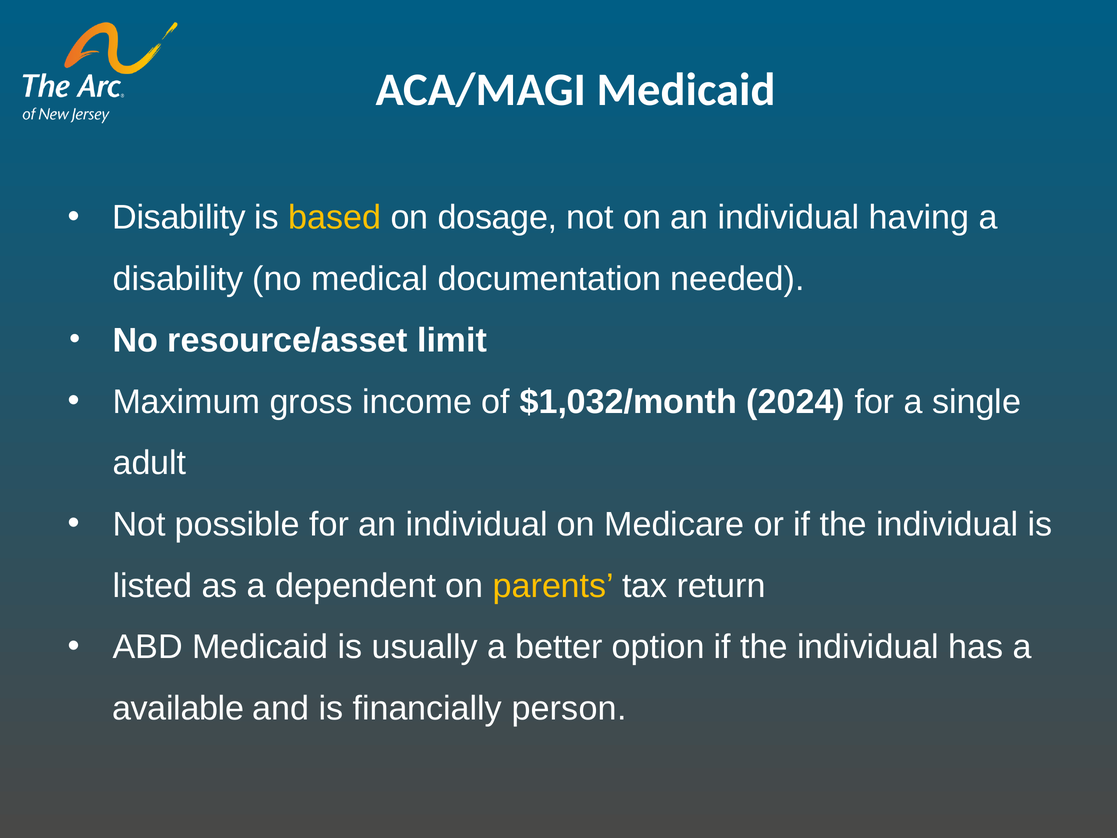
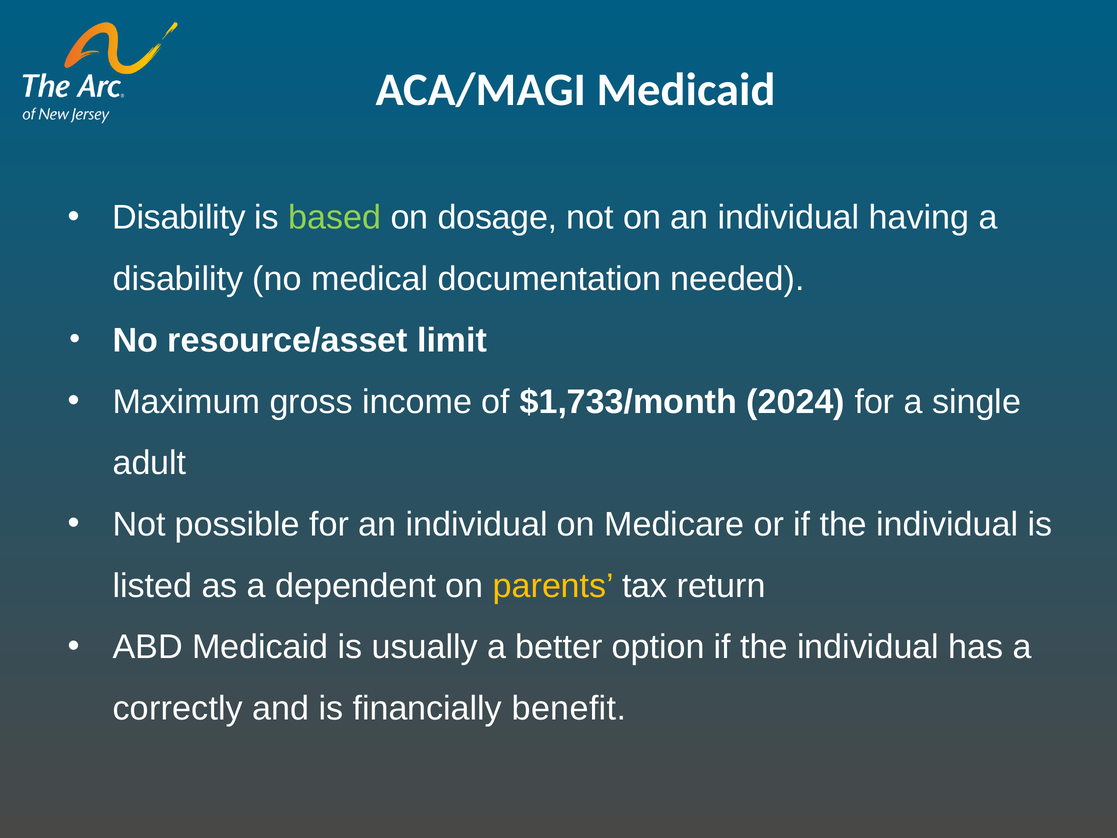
based colour: yellow -> light green (335, 218)
$1,032/month: $1,032/month -> $1,733/month (628, 402)
available: available -> correctly (178, 708)
person: person -> benefit (569, 708)
